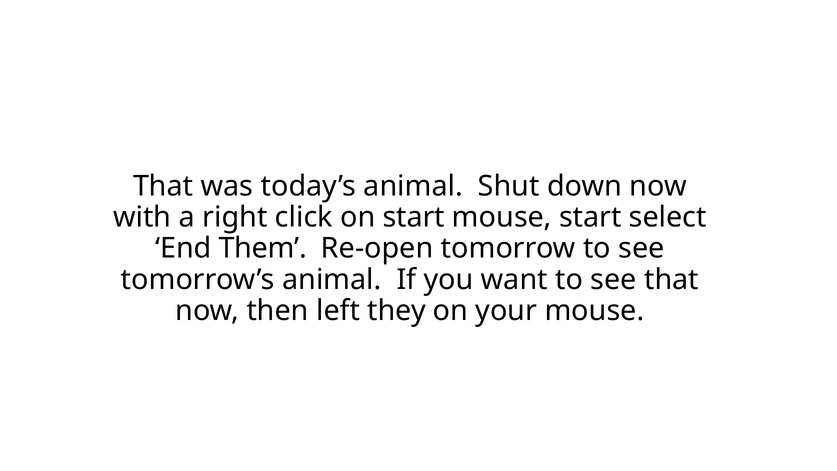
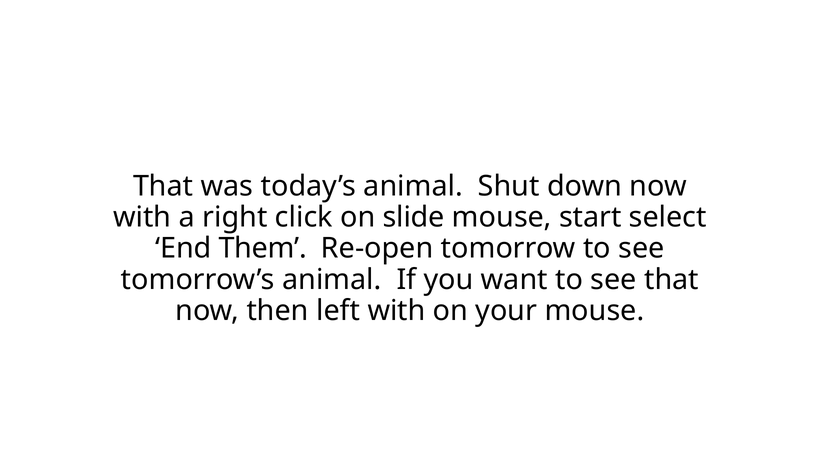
on start: start -> slide (414, 217)
left they: they -> with (396, 311)
